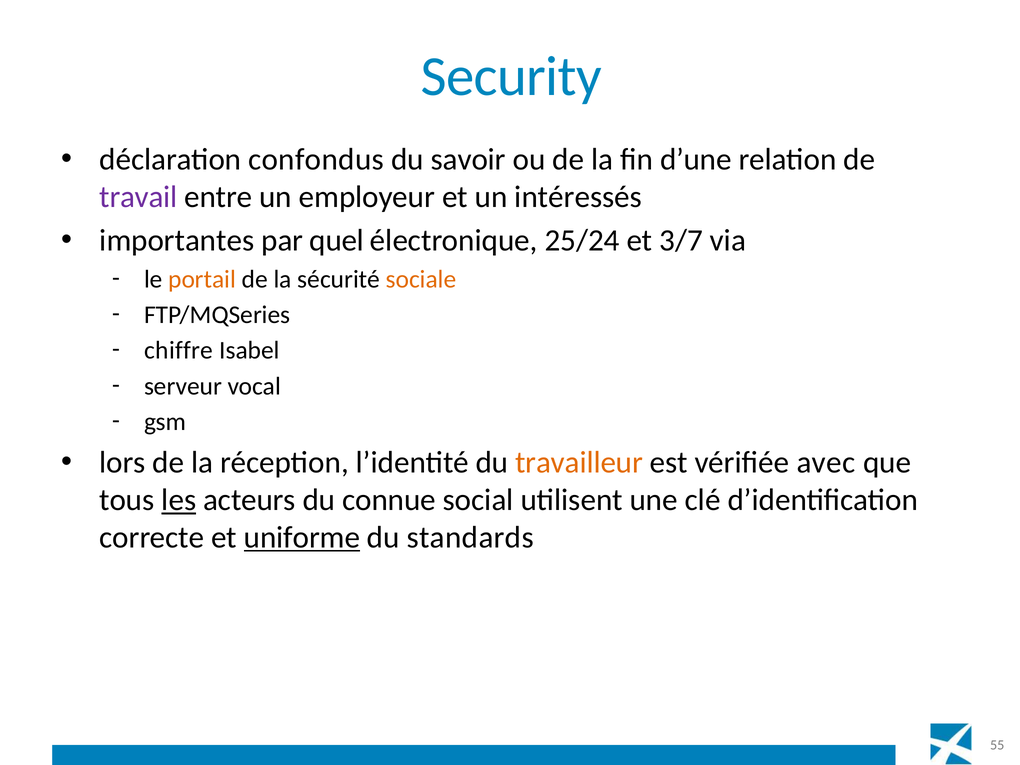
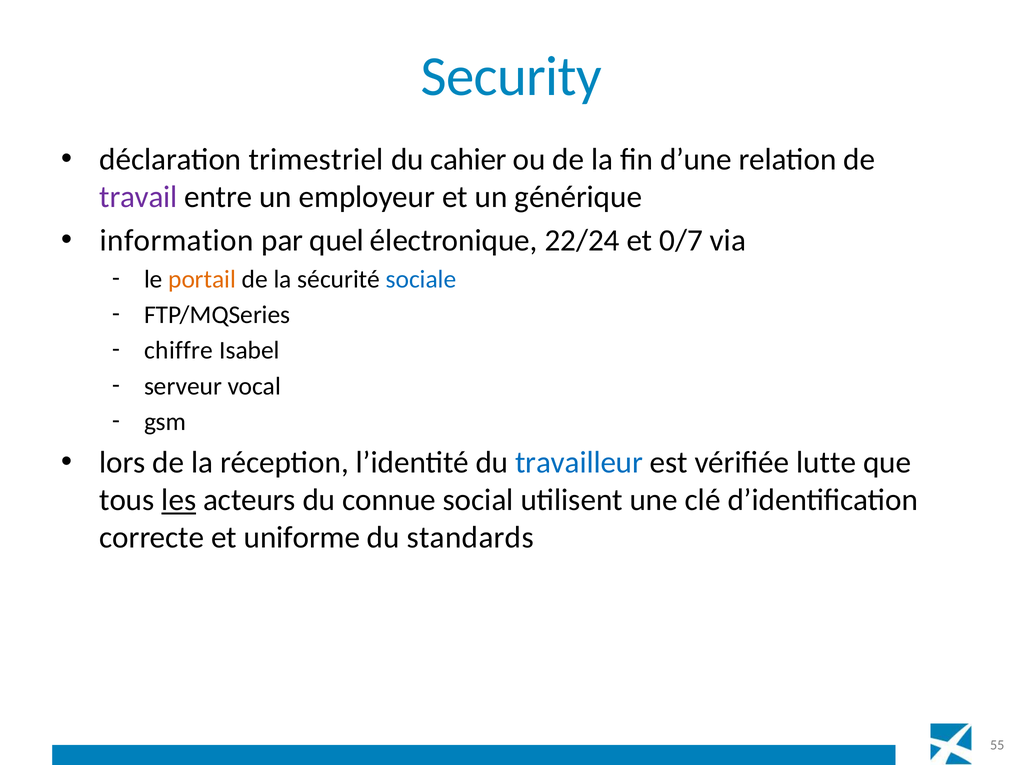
confondus: confondus -> trimestriel (316, 159)
savoir: savoir -> cahier (468, 159)
intéressés: intéressés -> générique (578, 197)
importantes: importantes -> information (177, 240)
25/24: 25/24 -> 22/24 (582, 240)
3/7: 3/7 -> 0/7 (681, 240)
sociale colour: orange -> blue (421, 279)
travailleur colour: orange -> blue (579, 463)
avec: avec -> lutte (826, 463)
uniforme underline: present -> none (302, 537)
